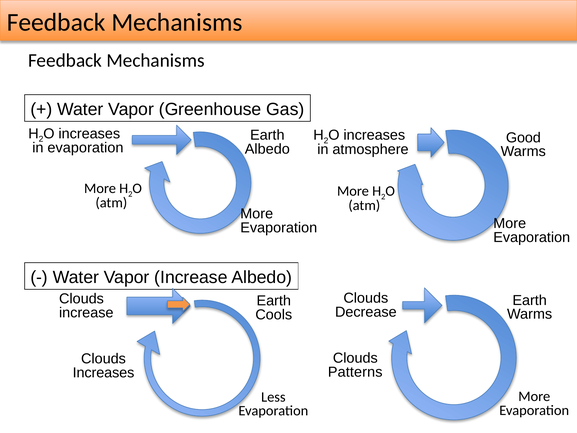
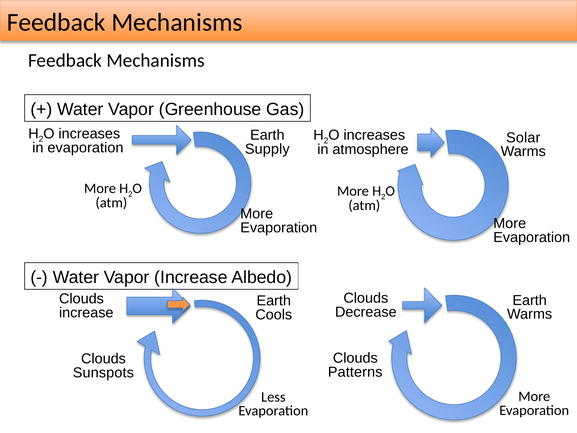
Good: Good -> Solar (523, 138)
Albedo: Albedo -> Supply (267, 149)
Increases: Increases -> Sunspots (103, 372)
